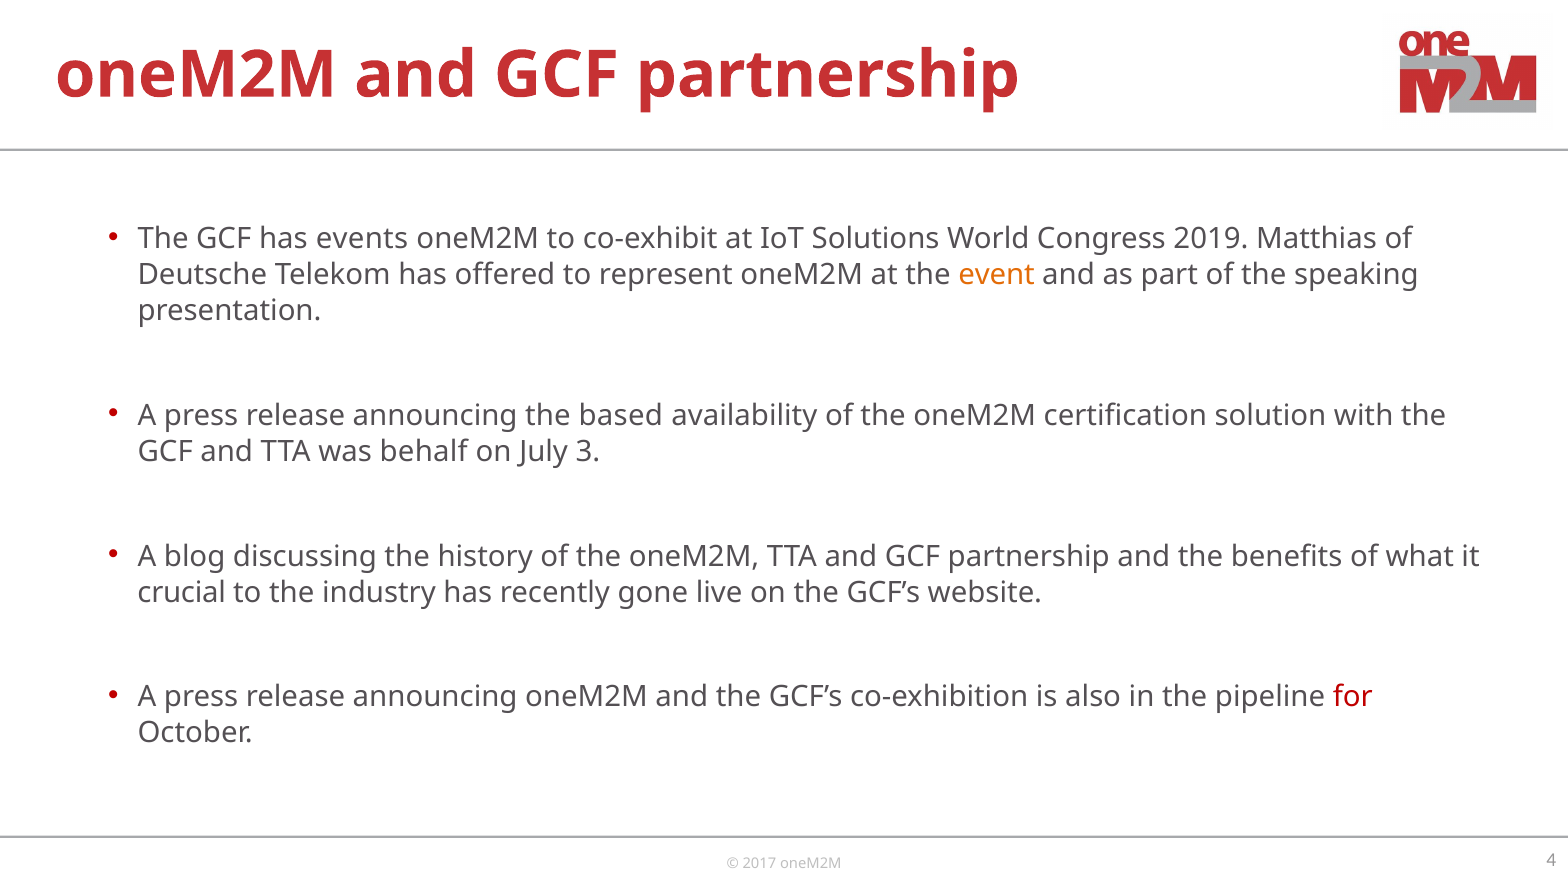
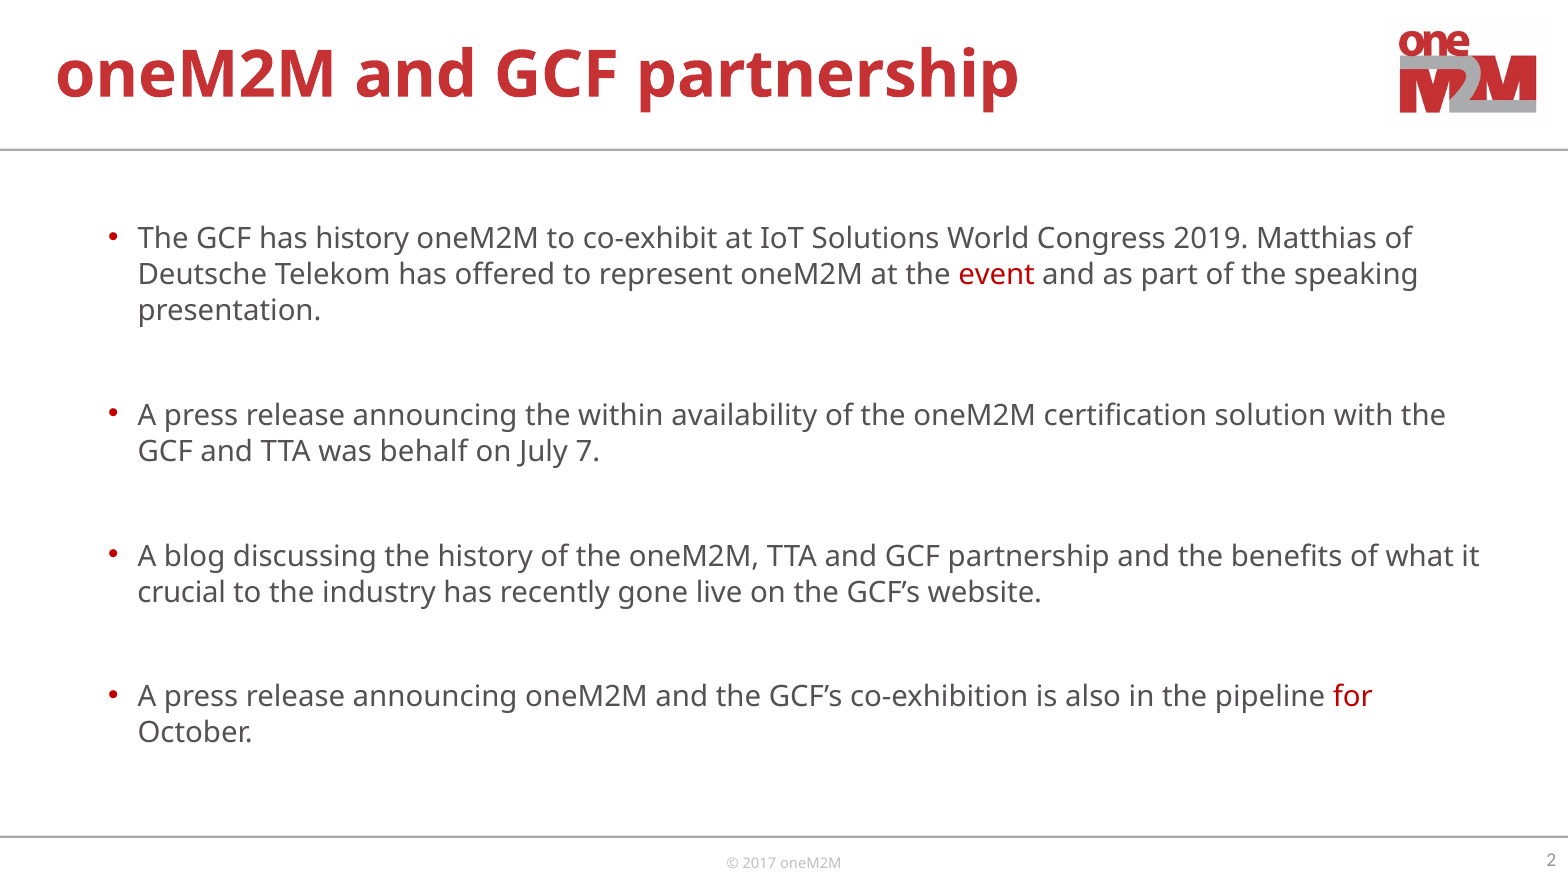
has events: events -> history (362, 239)
event colour: orange -> red (997, 275)
based: based -> within (621, 416)
3: 3 -> 7 (588, 452)
4: 4 -> 2 (1551, 860)
